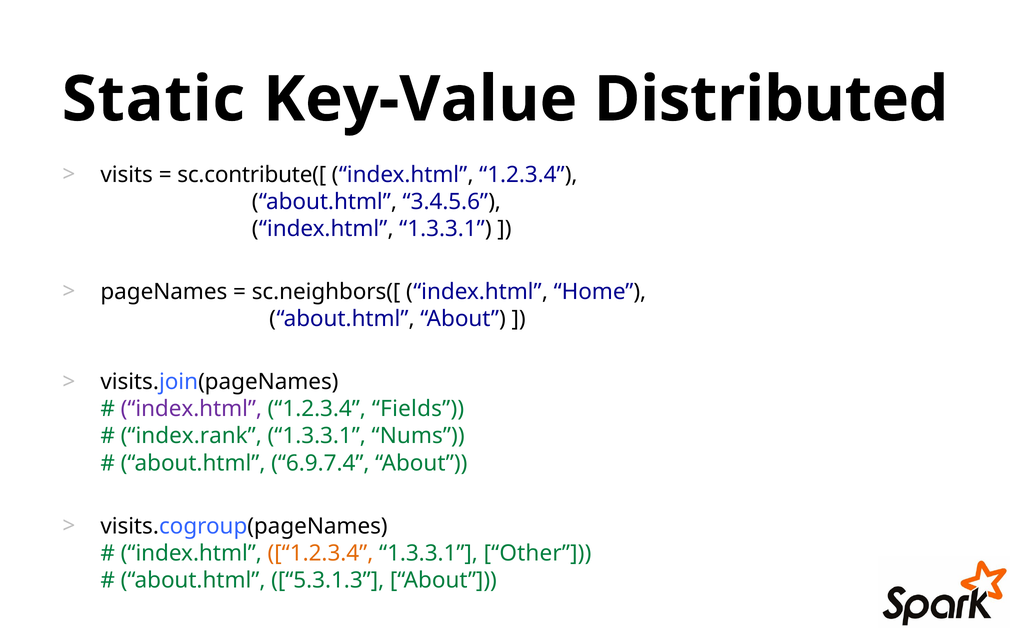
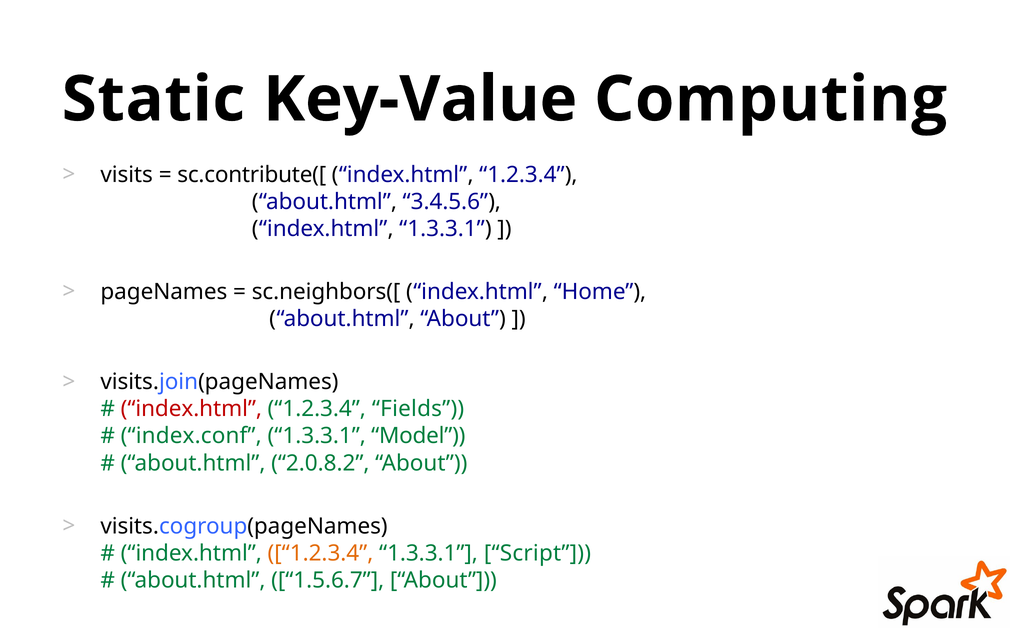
Distributed: Distributed -> Computing (771, 99)
index.html colour: purple -> red (191, 409)
index.rank: index.rank -> index.conf (191, 436)
Nums: Nums -> Model (418, 436)
6.9.7.4: 6.9.7.4 -> 2.0.8.2 (320, 463)
Other: Other -> Script (537, 553)
5.3.1.3: 5.3.1.3 -> 1.5.6.7 (328, 580)
